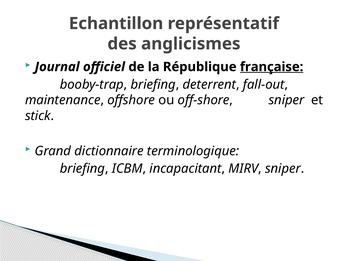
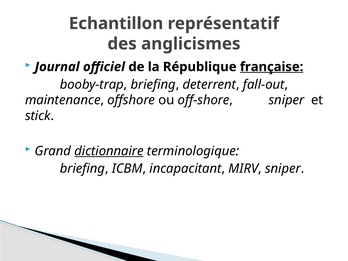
dictionnaire underline: none -> present (109, 151)
